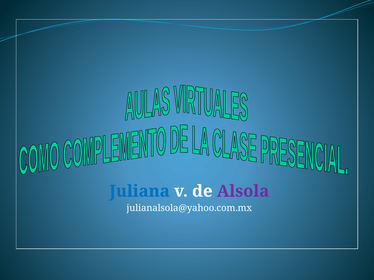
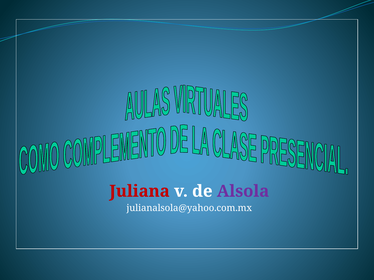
Juliana colour: blue -> red (139, 192)
